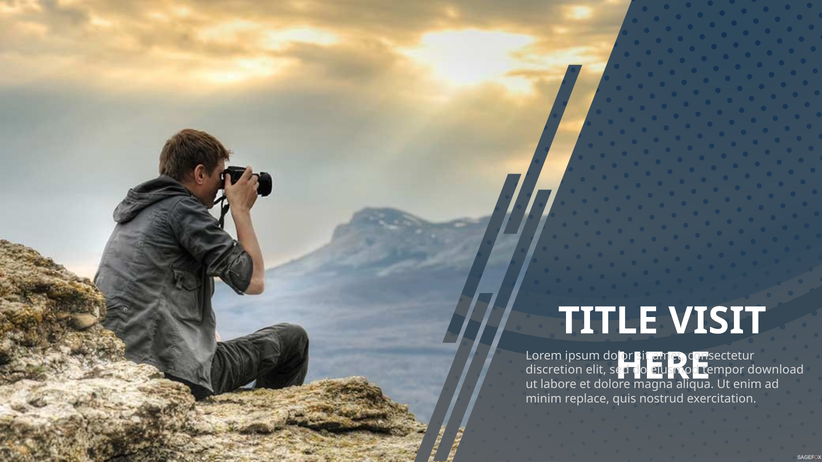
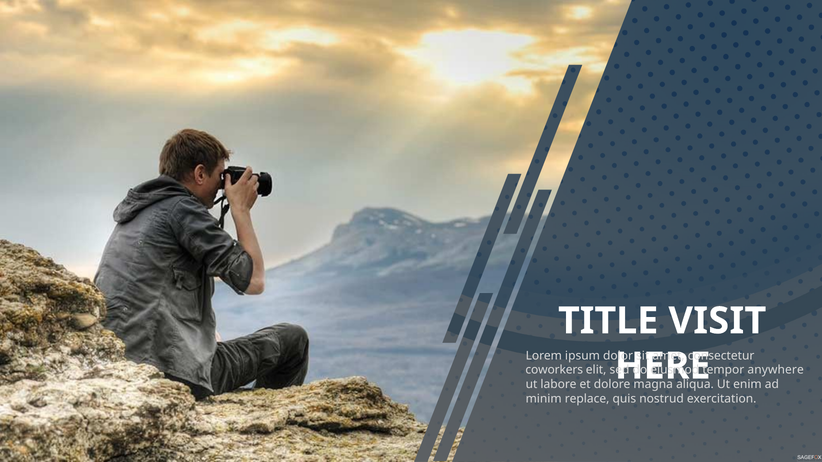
discretion: discretion -> coworkers (554, 370)
download: download -> anywhere (776, 370)
